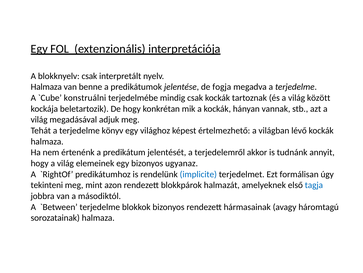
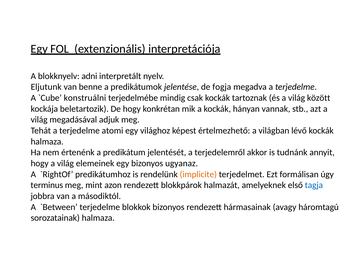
blokknyelv csak: csak -> adni (89, 76)
Halmaza: Halmaza -> Eljutunk (46, 87)
könyv: könyv -> atomi (112, 130)
implicite colour: blue -> orange (198, 174)
tekinteni: tekinteni -> terminus (47, 185)
